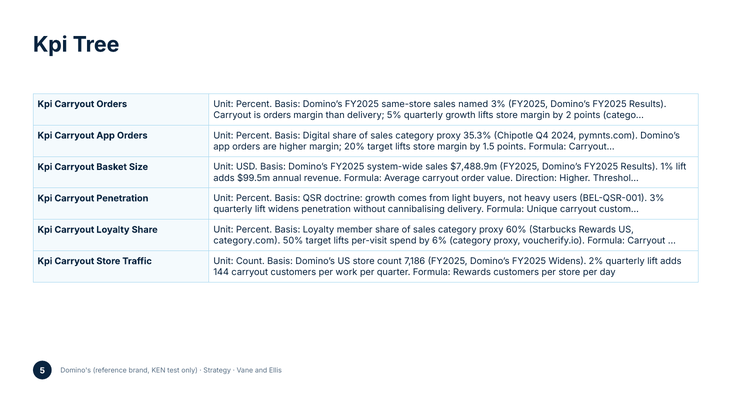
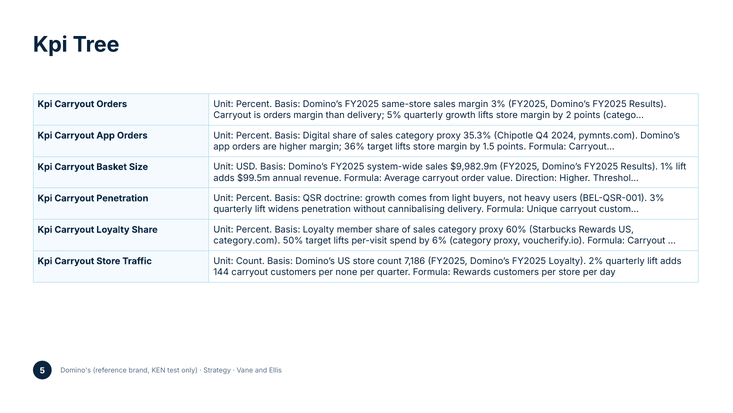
sales named: named -> margin (473, 104)
20%: 20% -> 36% (354, 146)
$7,488.9m: $7,488.9m -> $9,982.9m (474, 167)
FY2025 Widens: Widens -> Loyalty (567, 261)
work: work -> none (346, 272)
